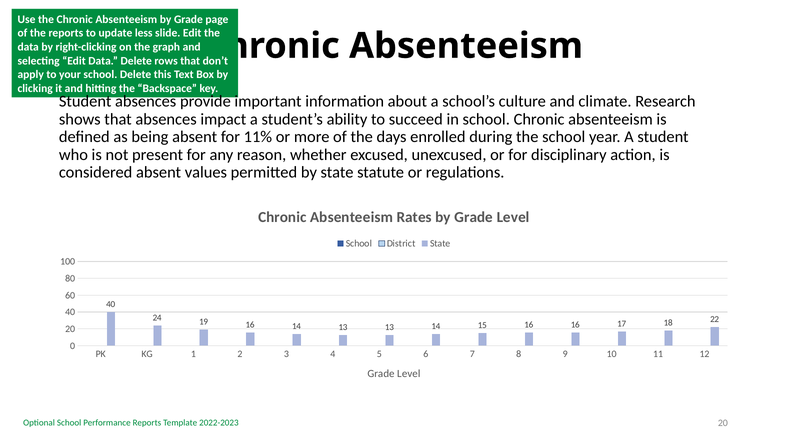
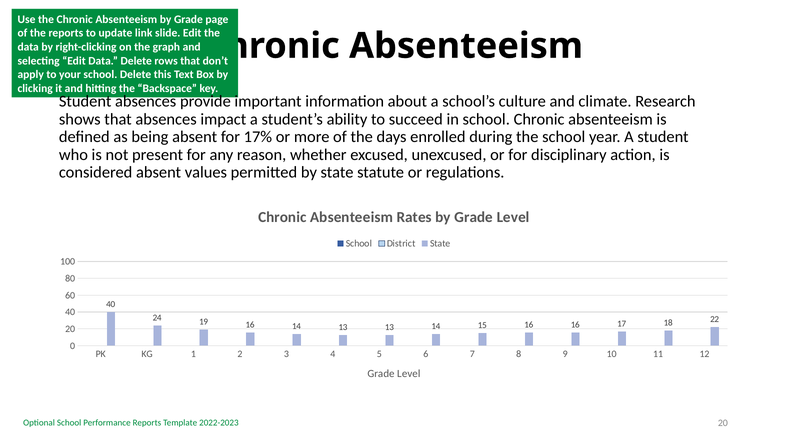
less: less -> link (144, 33)
11%: 11% -> 17% (258, 137)
